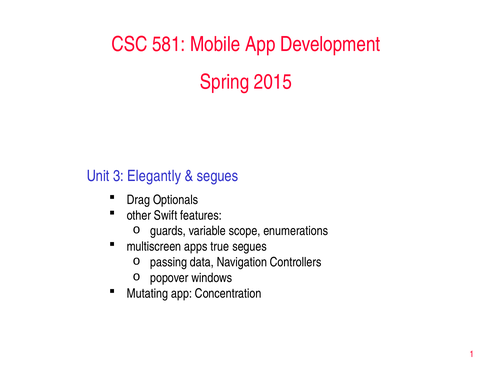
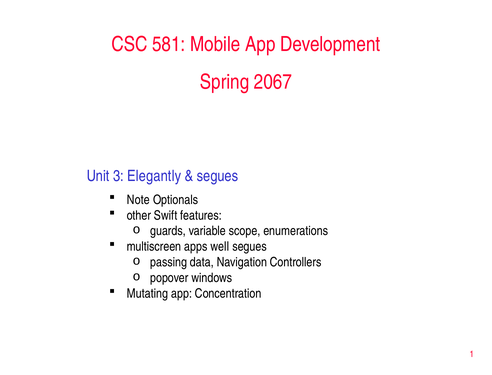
2015: 2015 -> 2067 (273, 82)
Drag: Drag -> Note (138, 200)
true: true -> well (220, 247)
